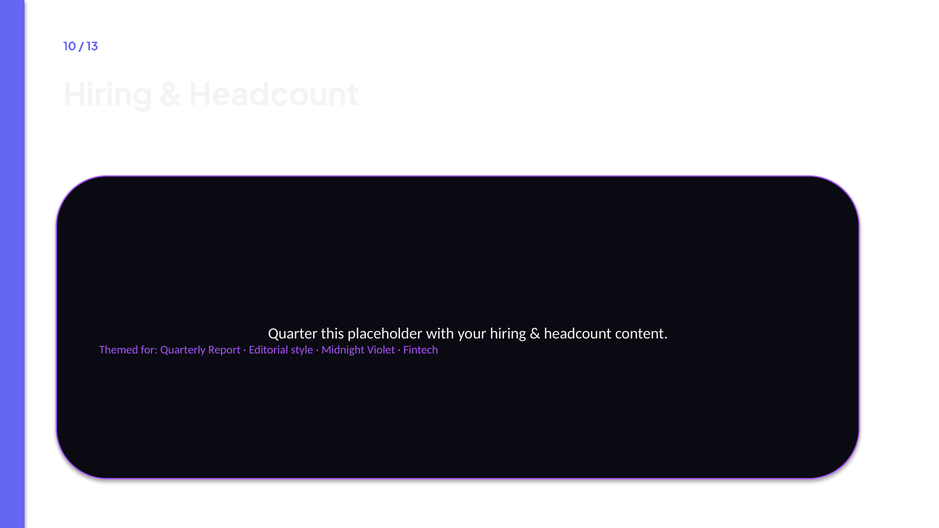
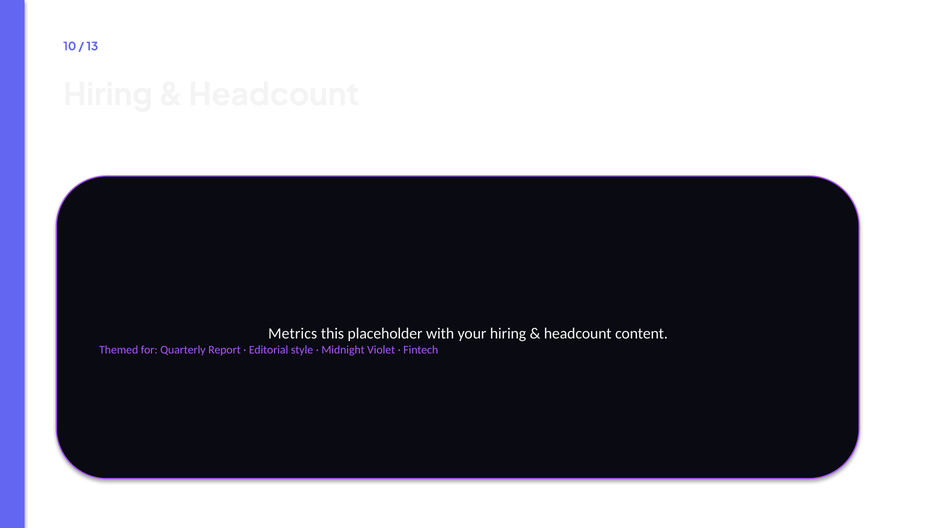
Quarter: Quarter -> Metrics (293, 334)
